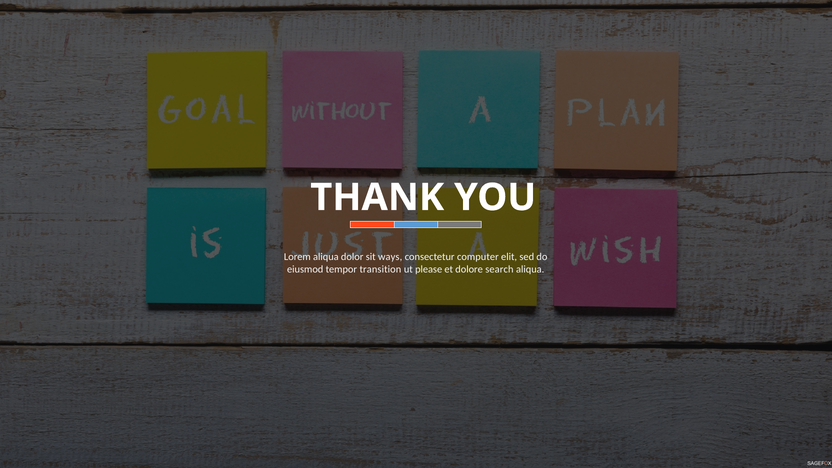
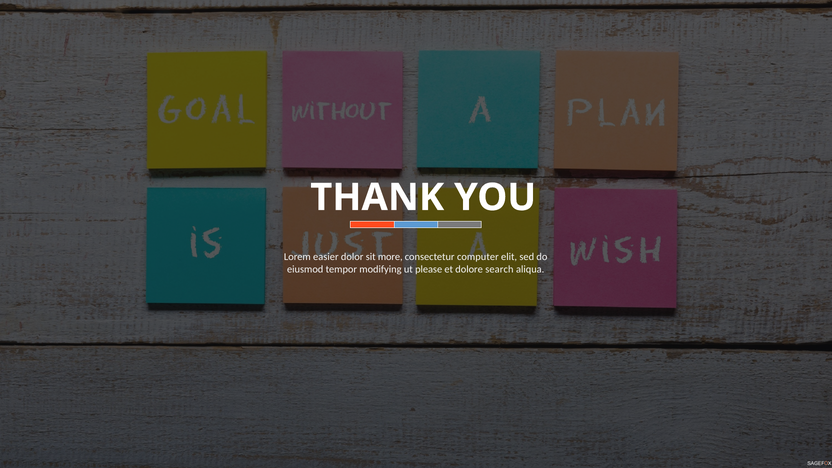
Lorem aliqua: aliqua -> easier (326, 257)
ways: ways -> more (390, 257)
transition: transition -> modifying (380, 269)
